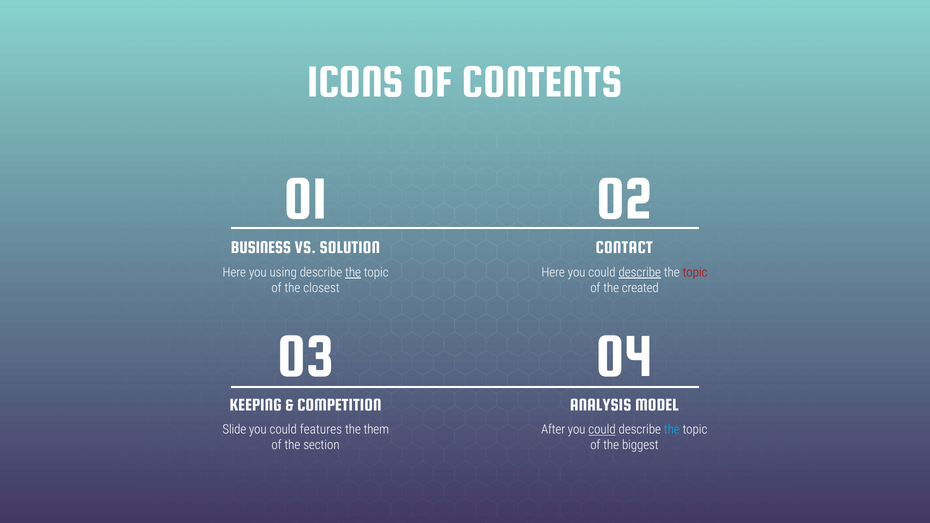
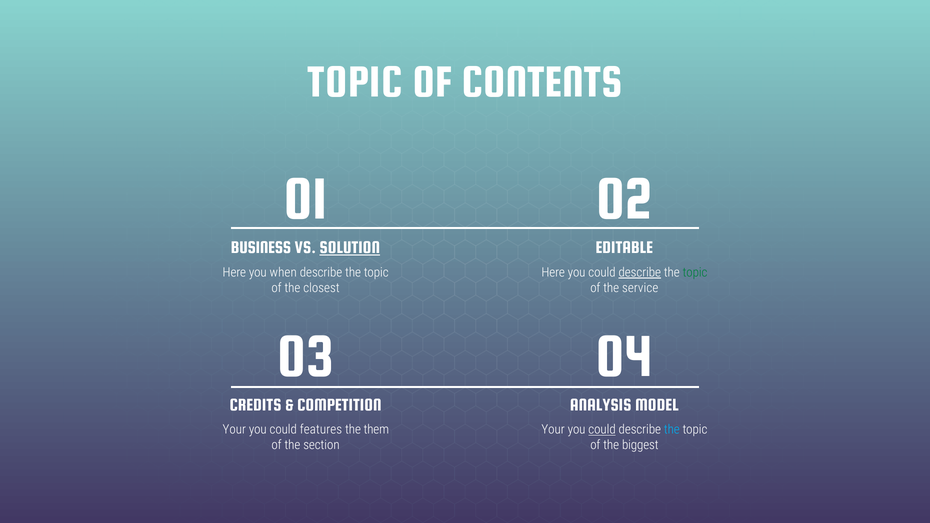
ICONS: ICONS -> TOPIC (355, 81)
SOLUTION underline: none -> present (350, 247)
CONTACT: CONTACT -> EDITABLE (624, 247)
using: using -> when (283, 272)
the underline: present -> none (353, 272)
topic colour: red -> green (695, 272)
created: created -> service (640, 288)
KEEPING: KEEPING -> CREDITS (256, 405)
Slide: Slide -> Your (234, 430)
After: After -> Your (553, 430)
